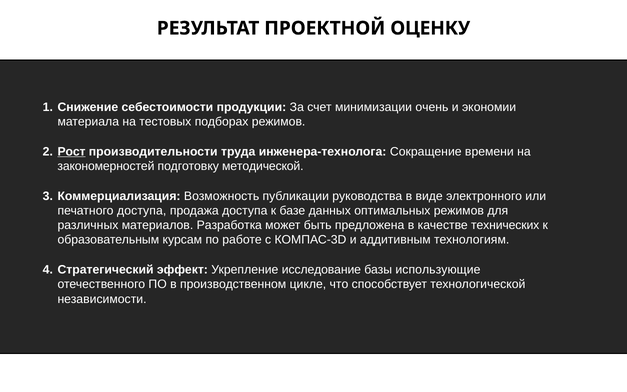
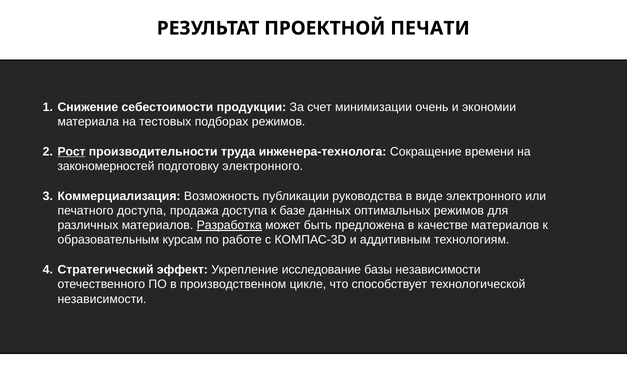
ОЦЕНКУ: ОЦЕНКУ -> ПЕЧАТИ (430, 28)
подготовку методической: методической -> электронного (263, 166)
Разработка underline: none -> present (229, 225)
качестве технических: технических -> материалов (505, 225)
базы использующие: использующие -> независимости (438, 270)
